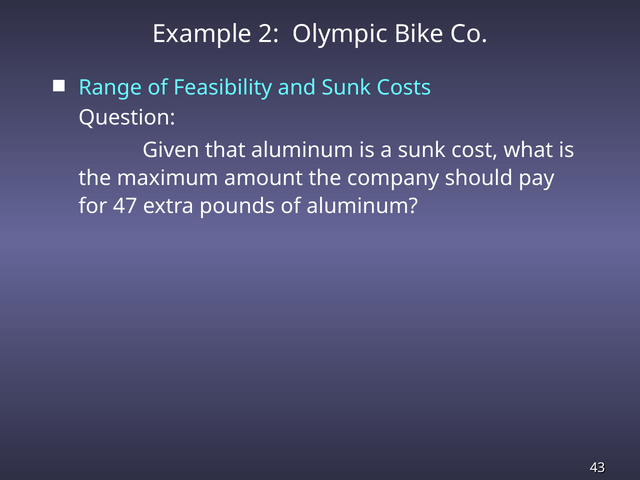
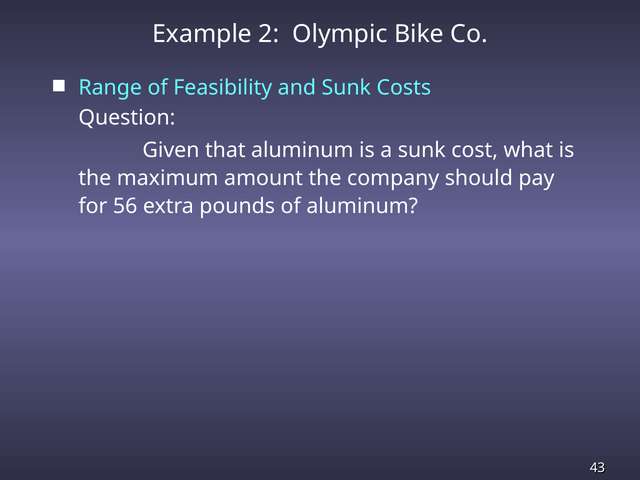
47: 47 -> 56 (125, 206)
